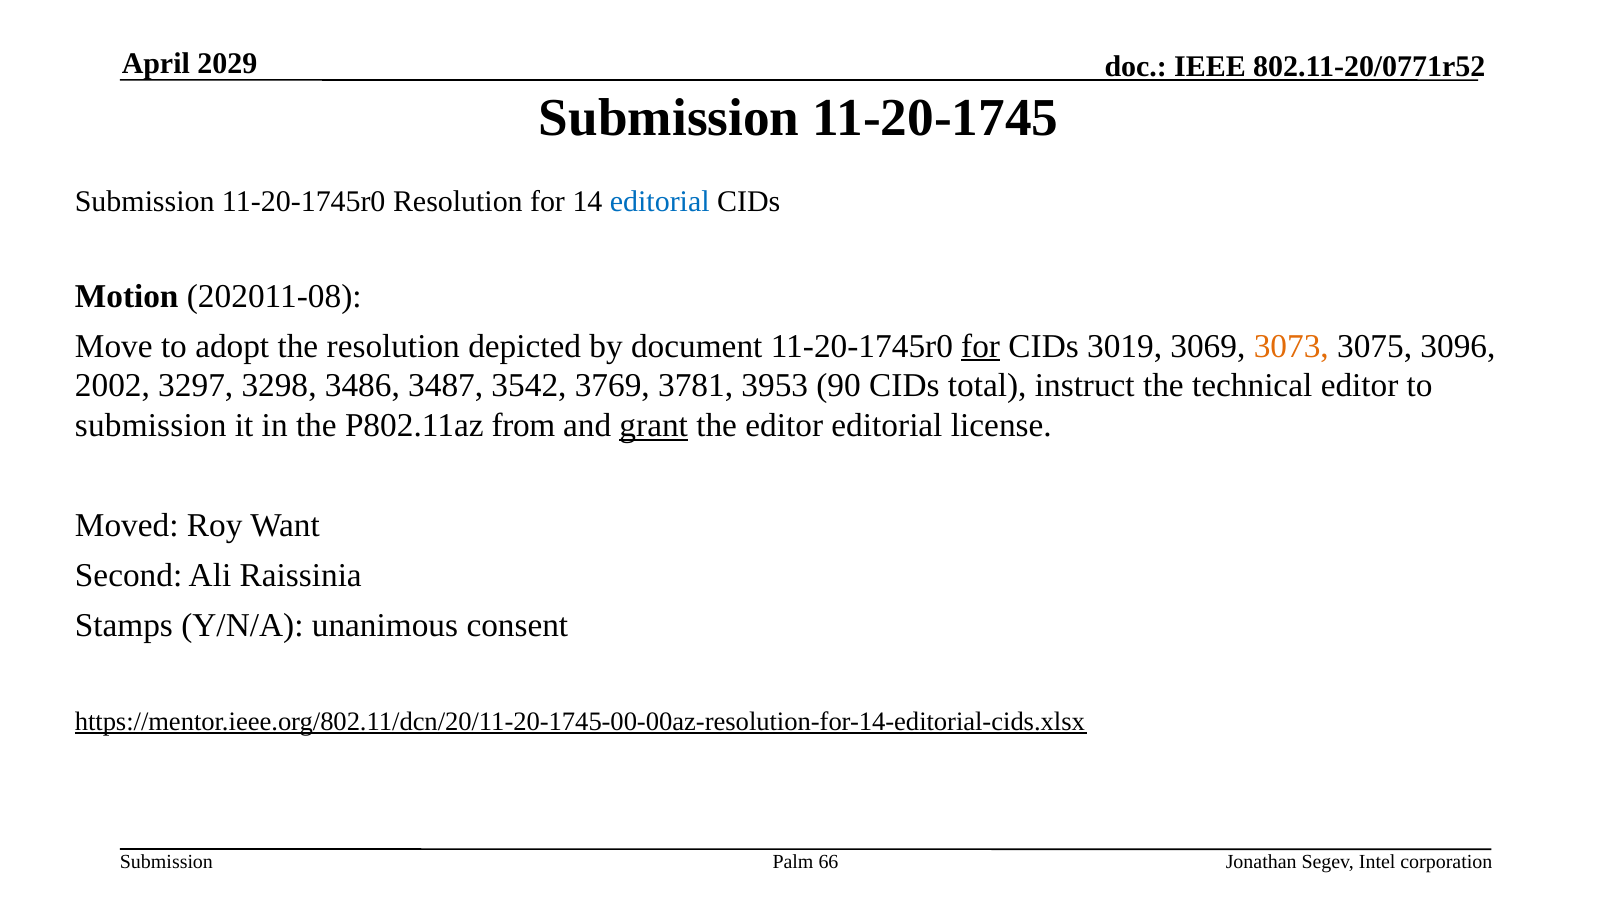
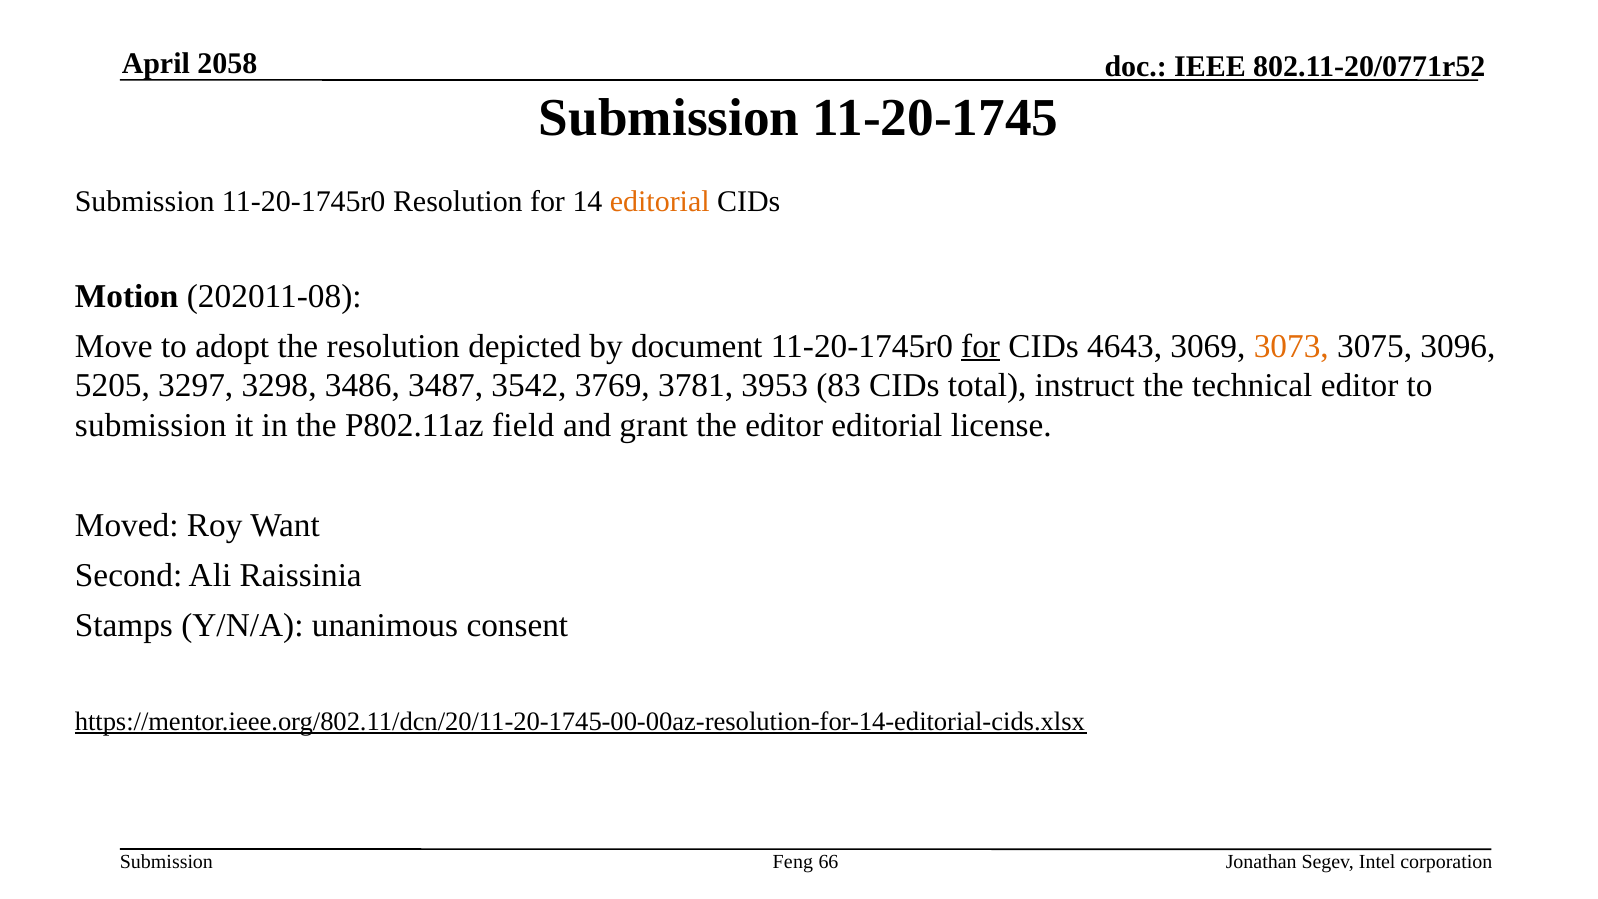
2029: 2029 -> 2058 (227, 64)
editorial colour: blue -> orange (660, 202)
3019: 3019 -> 4643 (1125, 346)
2002: 2002 -> 5205 (112, 386)
90: 90 -> 83 (839, 386)
from: from -> field (523, 426)
grant underline: present -> none (654, 426)
Palm: Palm -> Feng (793, 862)
